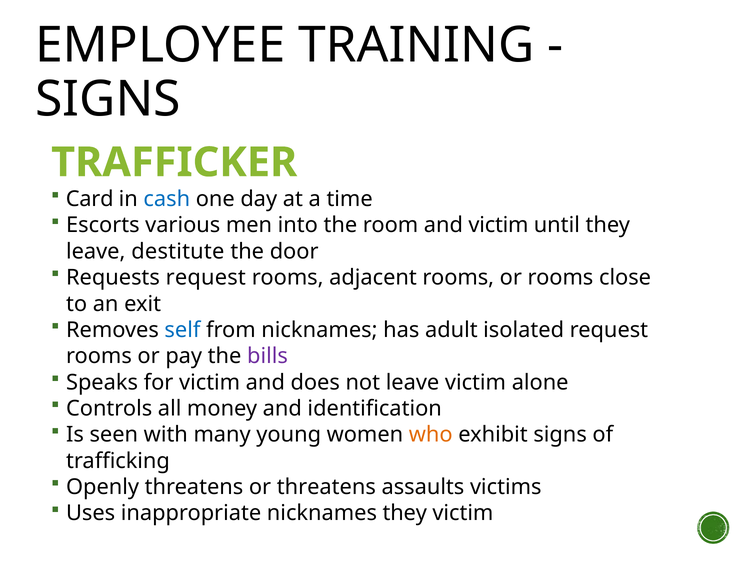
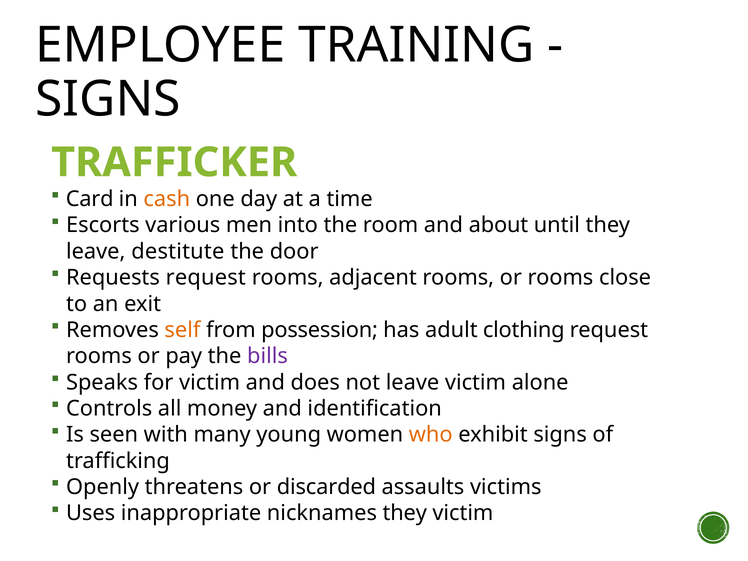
cash colour: blue -> orange (167, 199)
and victim: victim -> about (498, 225)
self colour: blue -> orange (182, 330)
from nicknames: nicknames -> possession (320, 330)
isolated: isolated -> clothing (524, 330)
or threatens: threatens -> discarded (326, 487)
